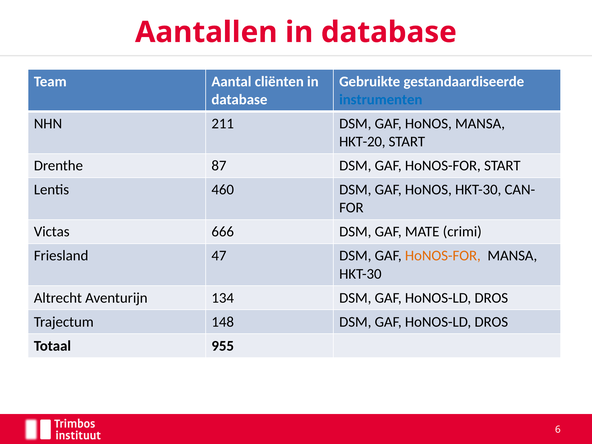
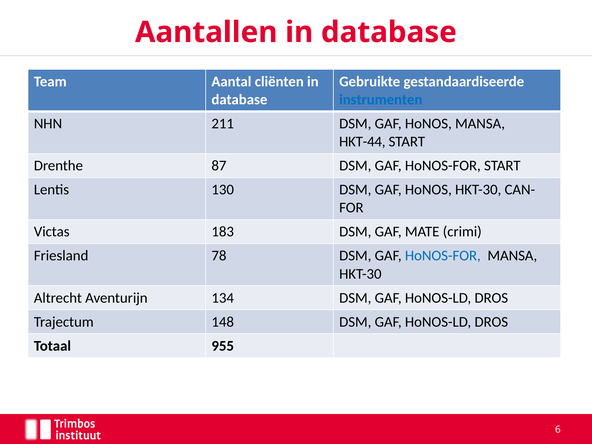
HKT-20: HKT-20 -> HKT-44 (362, 142)
460: 460 -> 130 (223, 190)
666: 666 -> 183 (223, 232)
47: 47 -> 78 (219, 256)
HoNOS-FOR colour: orange -> blue (443, 256)
